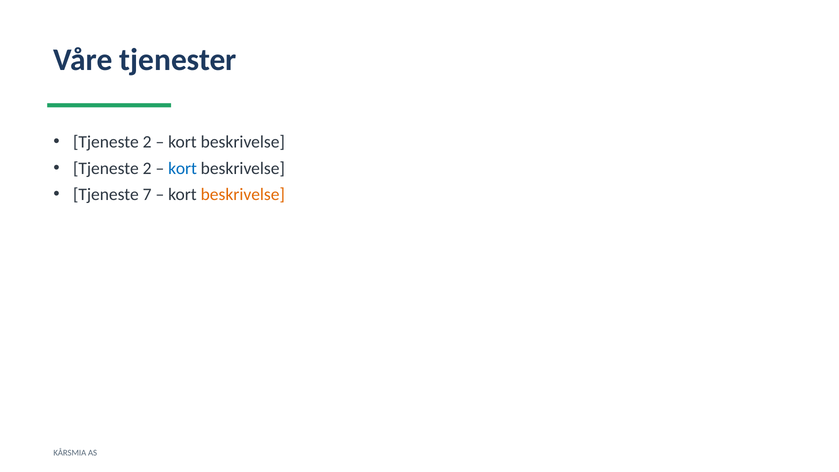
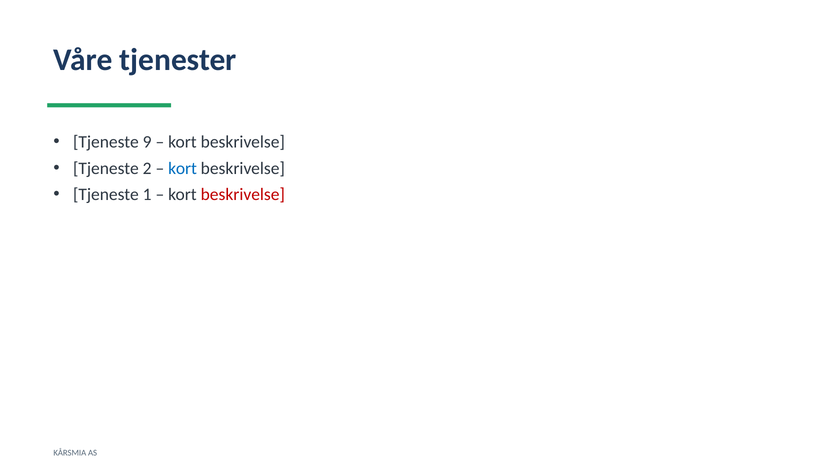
2: 2 -> 9 (147, 142)
7: 7 -> 1 (147, 195)
beskrivelse colour: orange -> red (243, 195)
